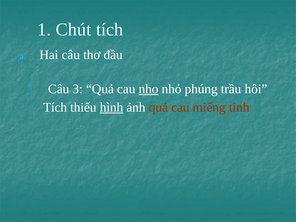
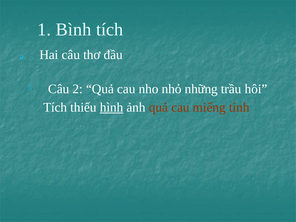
Chút: Chút -> Bình (73, 30)
3: 3 -> 2 (78, 89)
nho underline: present -> none (149, 89)
phúng: phúng -> những (201, 89)
